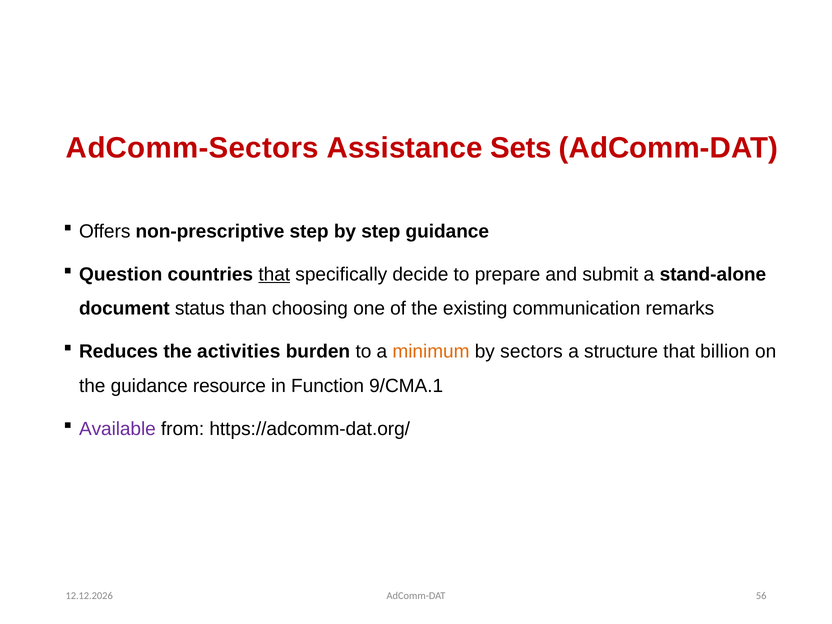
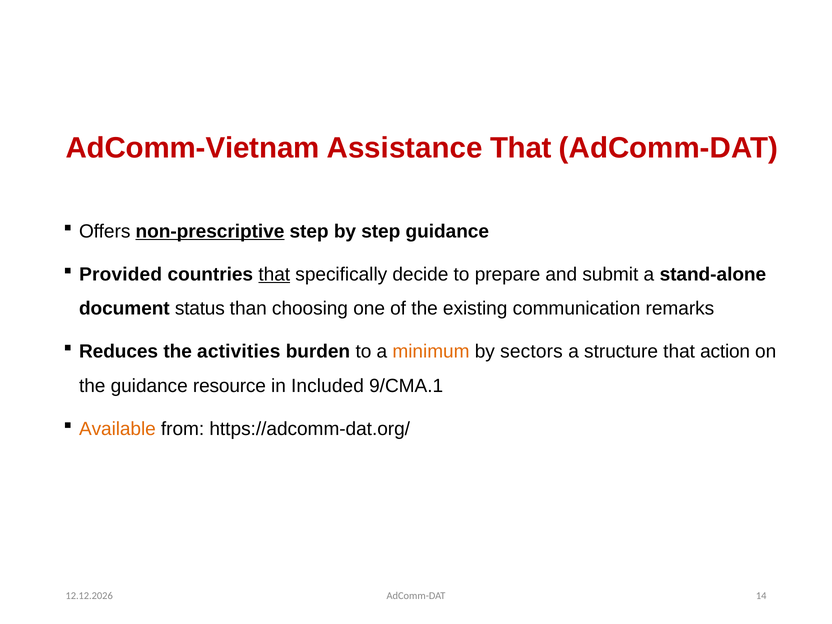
AdComm-Sectors: AdComm-Sectors -> AdComm-Vietnam (193, 148)
Assistance Sets: Sets -> That (521, 148)
non-prescriptive underline: none -> present (210, 231)
Question: Question -> Provided (121, 274)
billion: billion -> action (725, 352)
Function: Function -> Included (327, 386)
Available colour: purple -> orange (117, 429)
56: 56 -> 14 (761, 596)
